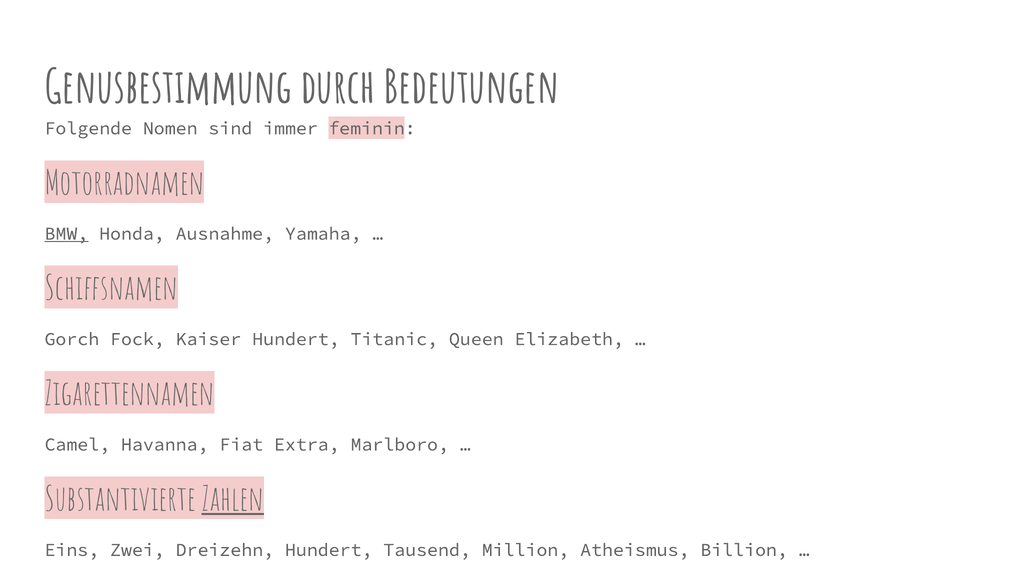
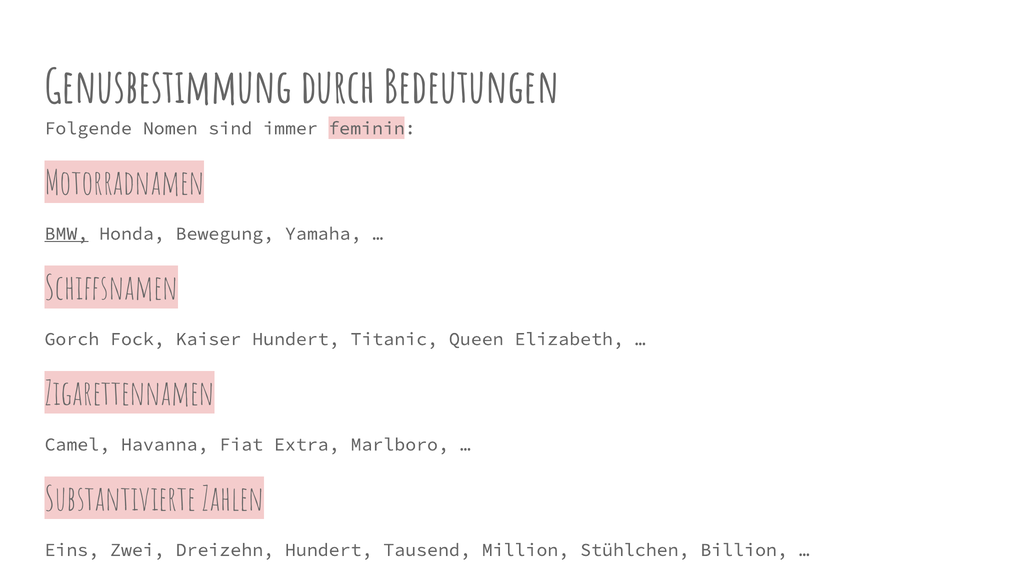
Ausnahme: Ausnahme -> Bewegung (225, 234)
Zahlen underline: present -> none (233, 499)
Atheismus: Atheismus -> Stühlchen (635, 550)
